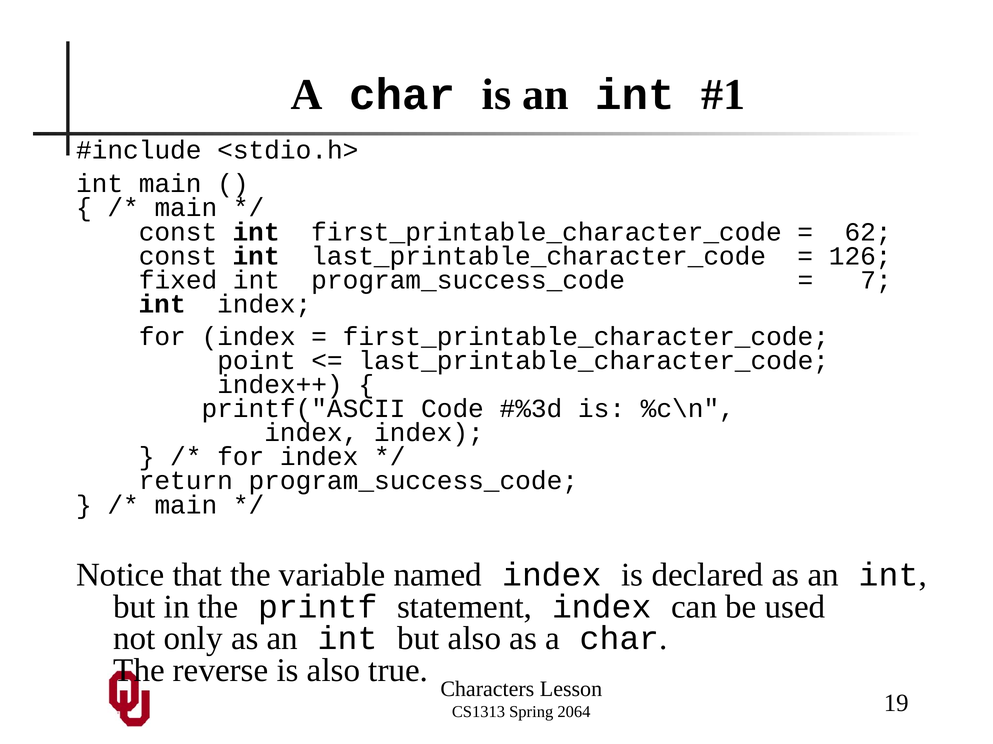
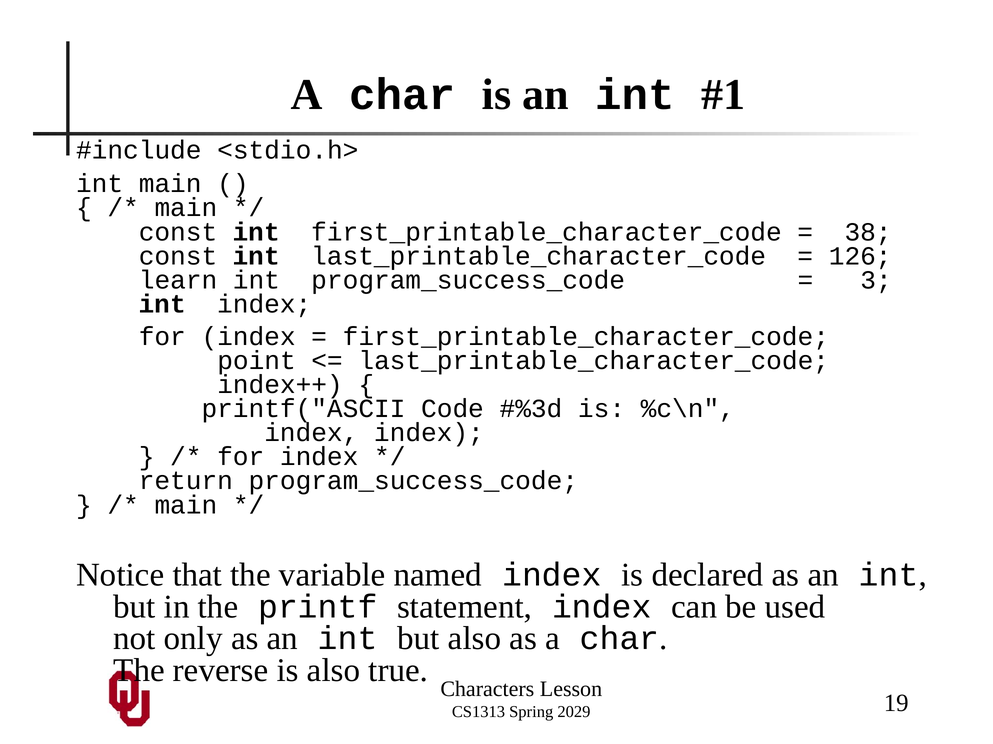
62: 62 -> 38 (868, 232)
fixed: fixed -> learn (178, 280)
7: 7 -> 3 (876, 280)
2064: 2064 -> 2029 (574, 712)
